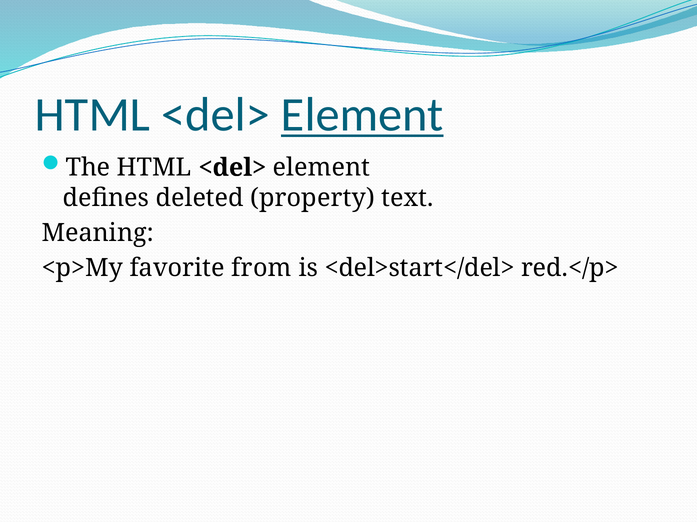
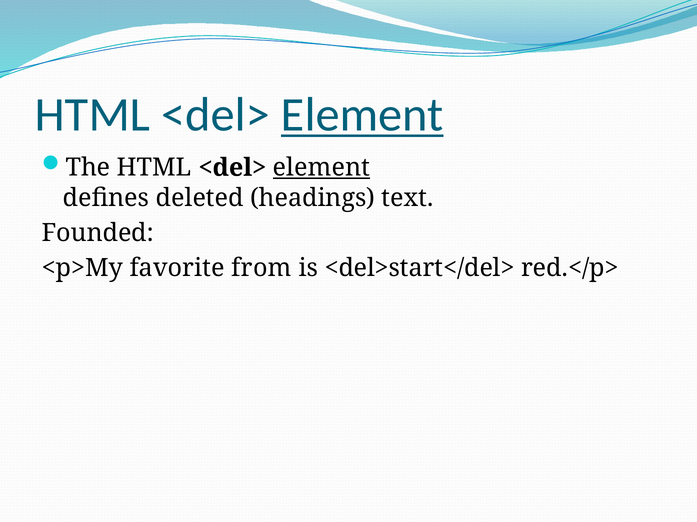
element underline: none -> present (322, 168)
property: property -> headings (313, 198)
Meaning: Meaning -> Founded (98, 233)
